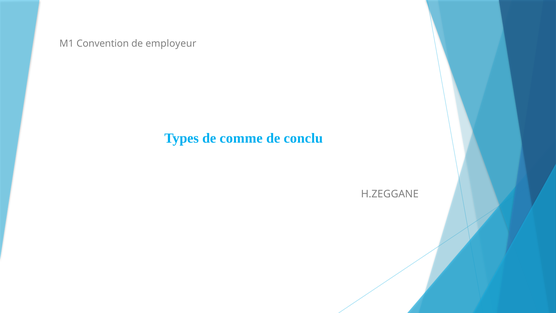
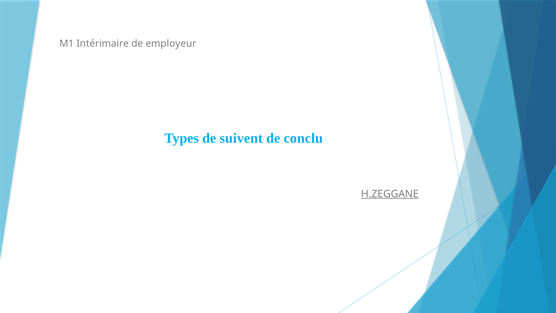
Convention: Convention -> Intérimaire (103, 44)
comme: comme -> suivent (241, 138)
H.ZEGGANE underline: none -> present (390, 194)
